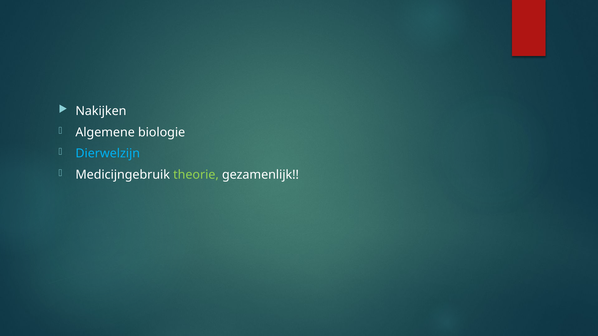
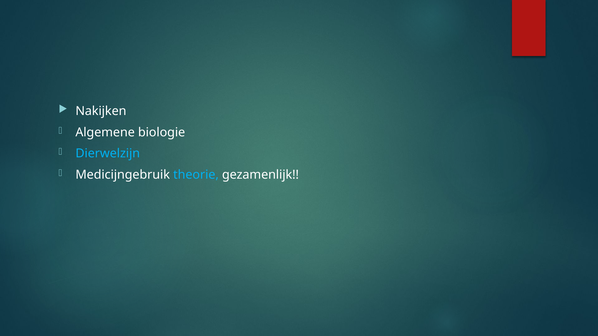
theorie colour: light green -> light blue (196, 175)
